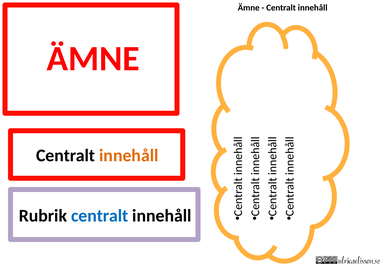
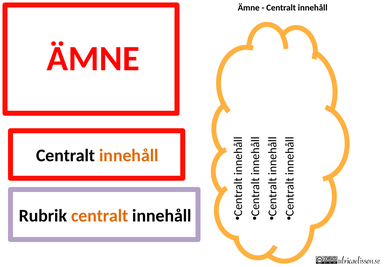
centralt colour: blue -> orange (100, 215)
